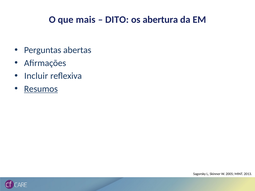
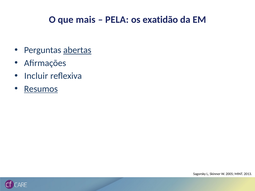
DITO: DITO -> PELA (117, 20)
abertura: abertura -> exatidão (160, 20)
abertas underline: none -> present (77, 50)
